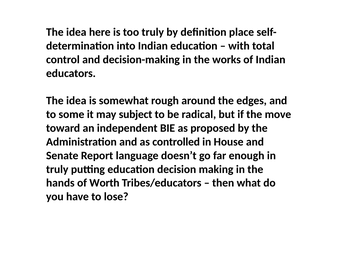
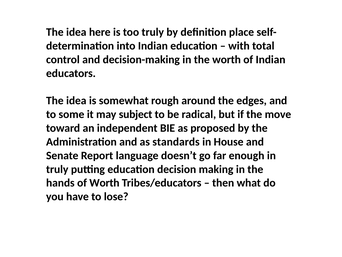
the works: works -> worth (227, 59)
controlled: controlled -> standards (176, 142)
